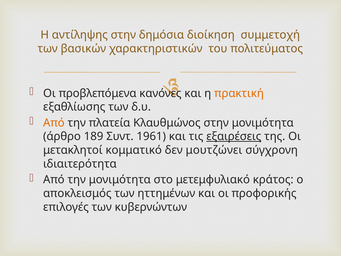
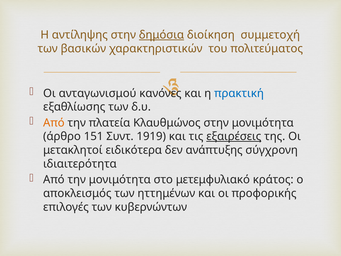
δημόσια underline: none -> present (161, 35)
προβλεπόμενα: προβλεπόμενα -> ανταγωνισμού (98, 93)
πρακτική colour: orange -> blue (239, 93)
189: 189 -> 151 (94, 136)
1961: 1961 -> 1919 (151, 136)
κομματικό: κομματικό -> ειδικότερα (134, 150)
μουτζώνει: μουτζώνει -> ανάπτυξης (214, 150)
